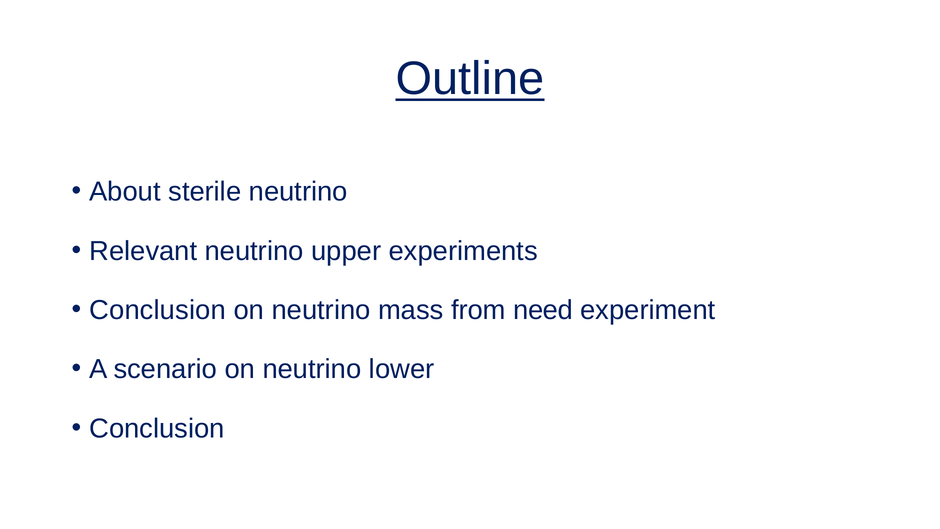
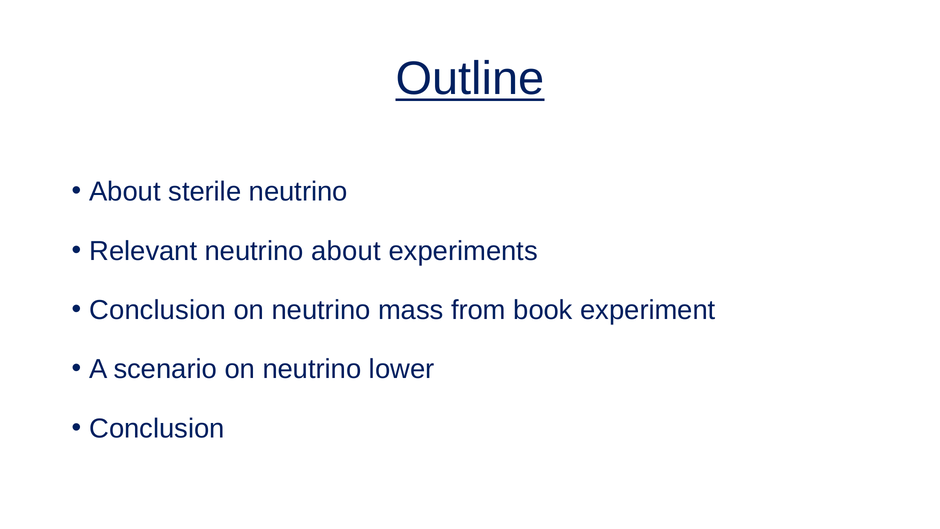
neutrino upper: upper -> about (346, 251)
need: need -> book (543, 310)
